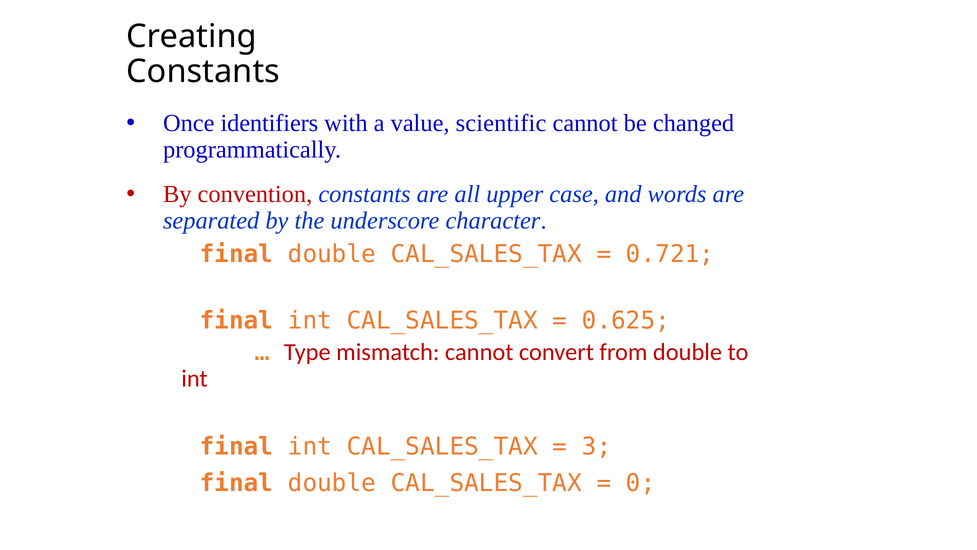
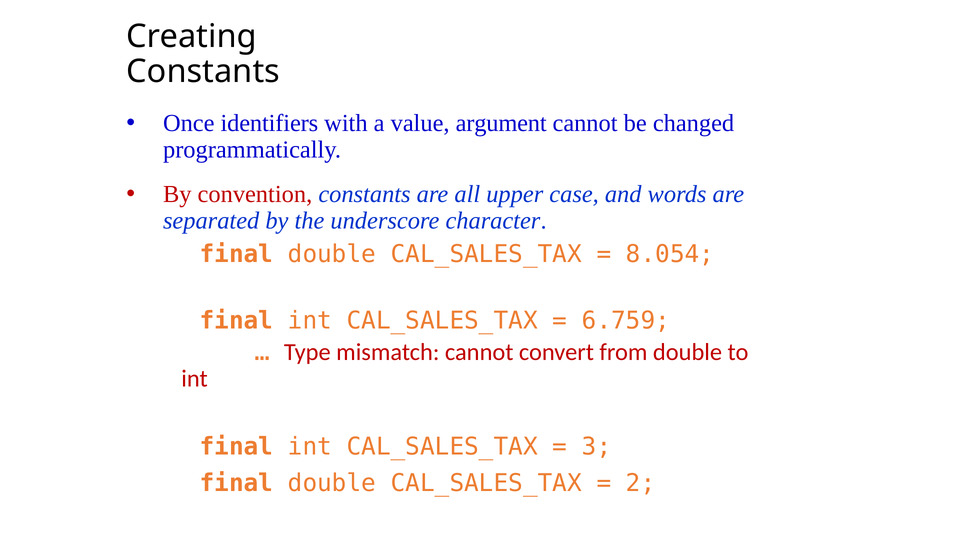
scientific: scientific -> argument (501, 123)
0.721: 0.721 -> 8.054 (670, 254)
0.625: 0.625 -> 6.759 (626, 320)
0: 0 -> 2 (641, 483)
